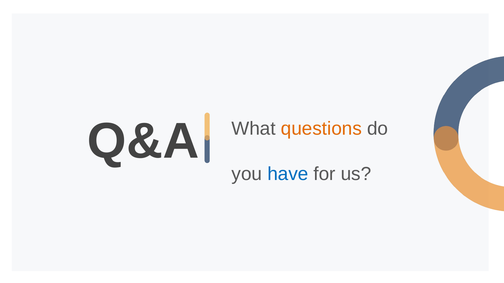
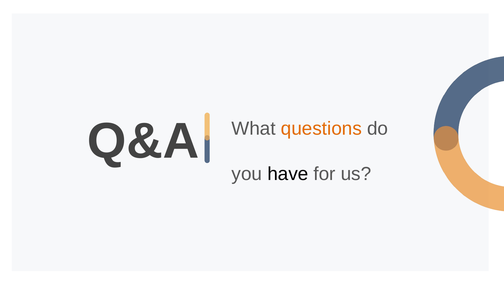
have colour: blue -> black (288, 174)
